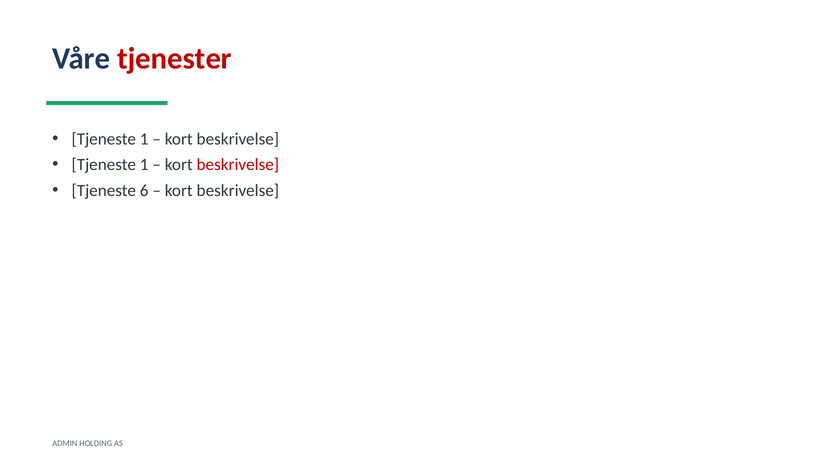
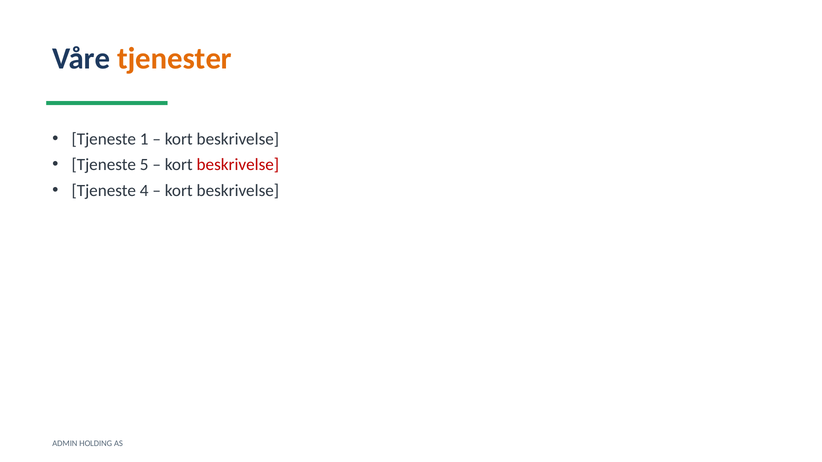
tjenester colour: red -> orange (174, 59)
1: 1 -> 5 (144, 165)
6: 6 -> 4 (144, 191)
